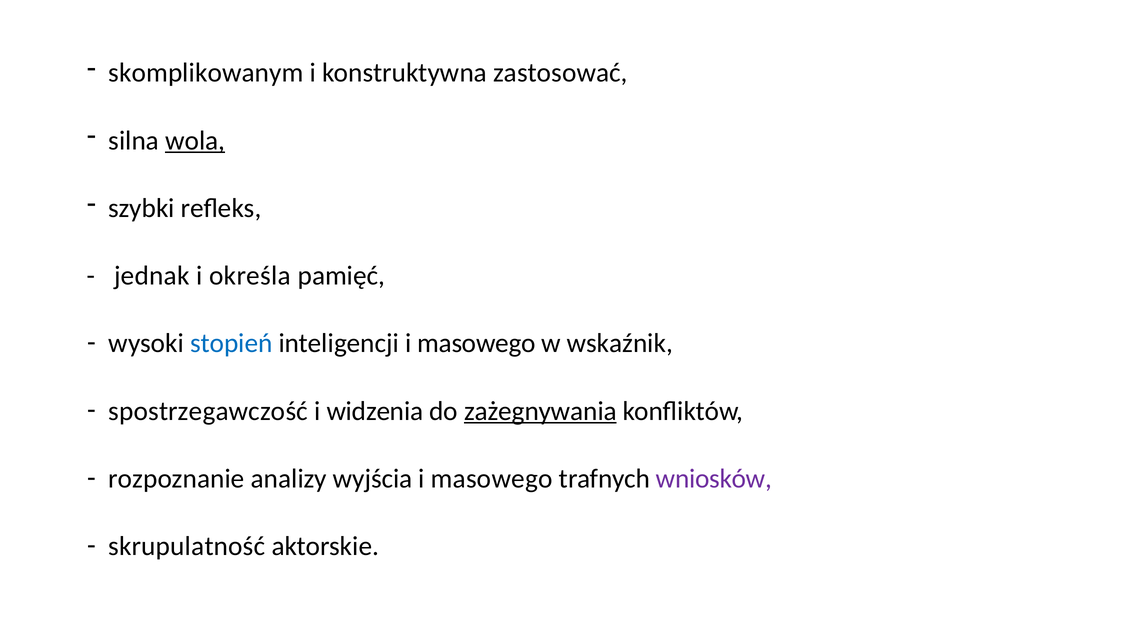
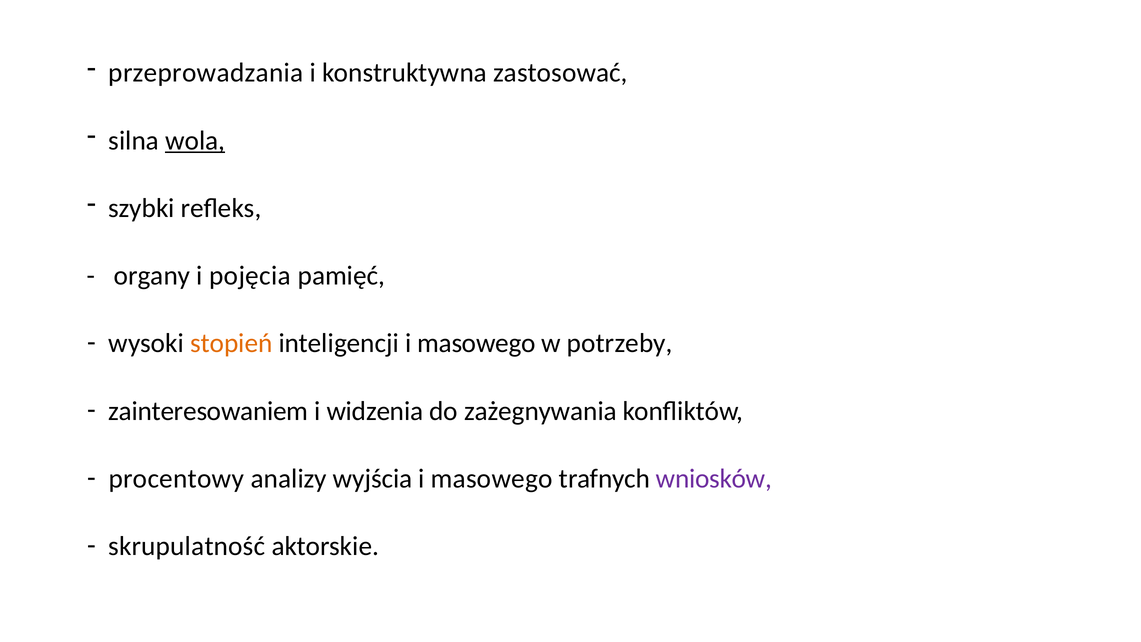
skomplikowanym: skomplikowanym -> przeprowadzania (206, 73)
jednak: jednak -> organy (152, 276)
określa: określa -> pojęcia (250, 276)
stopień colour: blue -> orange (231, 343)
wskaźnik: wskaźnik -> potrzeby (620, 343)
spostrzegawczość: spostrzegawczość -> zainteresowaniem (208, 411)
zażegnywania underline: present -> none (540, 411)
rozpoznanie: rozpoznanie -> procentowy (176, 479)
